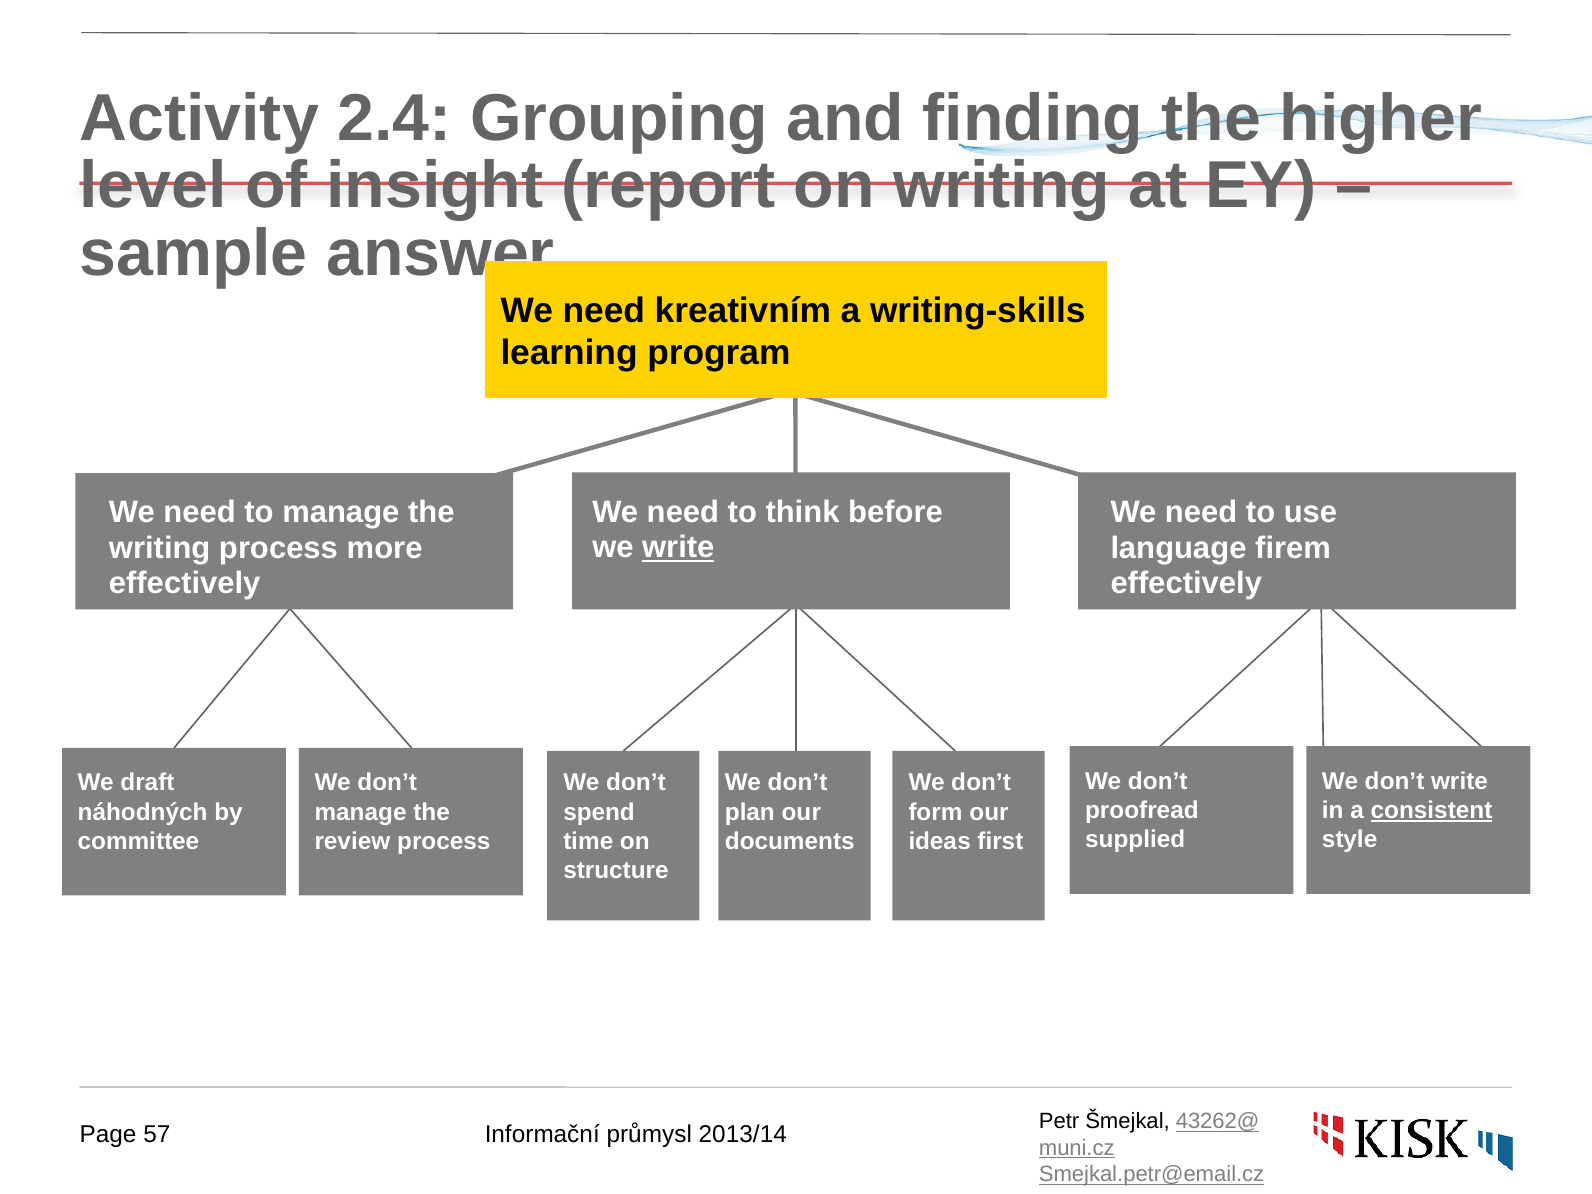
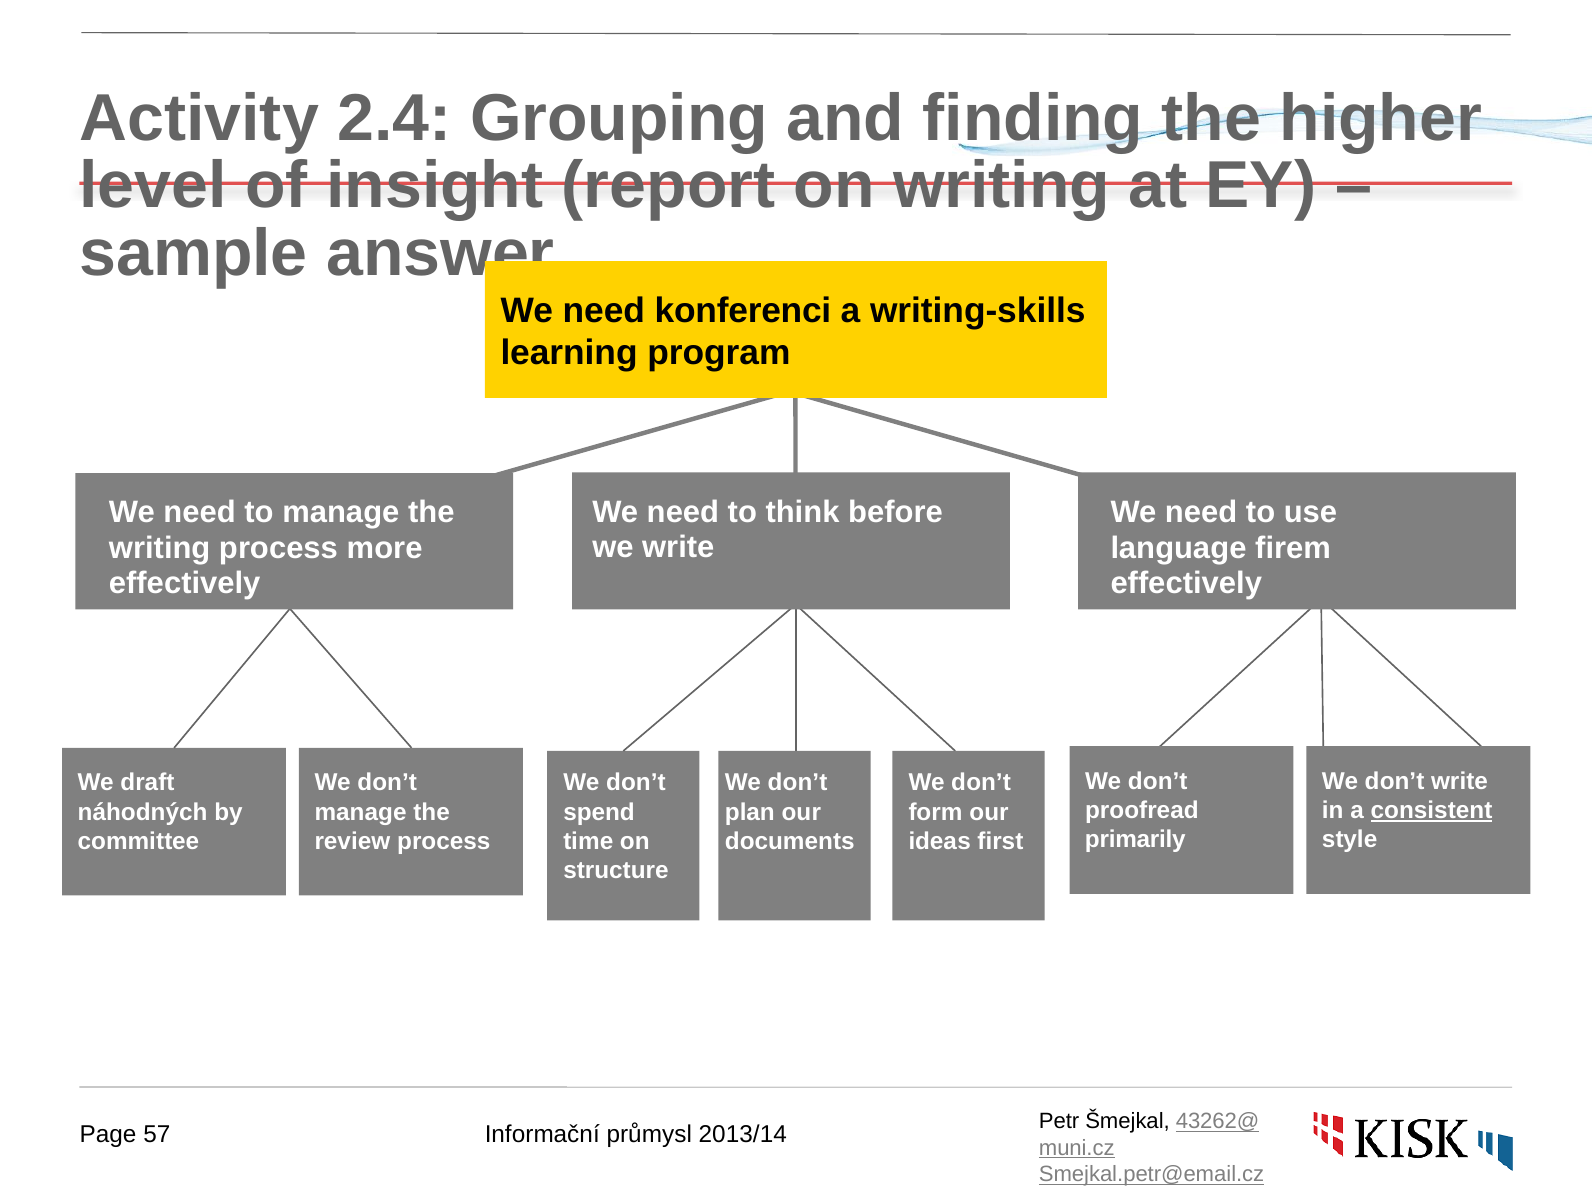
kreativním: kreativním -> konferenci (743, 311)
write underline: present -> none (678, 548)
supplied: supplied -> primarily (1135, 840)
